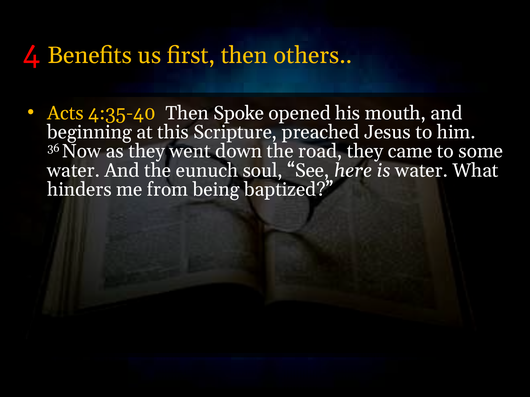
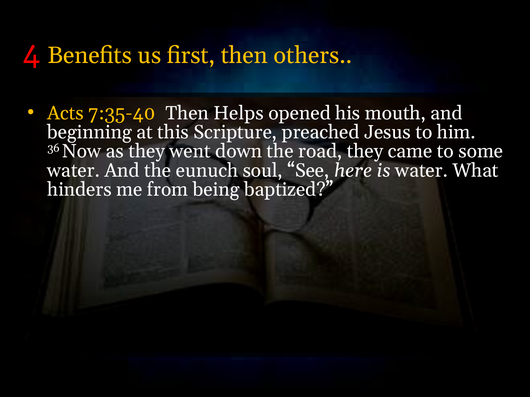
4:35-40: 4:35-40 -> 7:35-40 (122, 113)
Spoke: Spoke -> Helps (239, 113)
